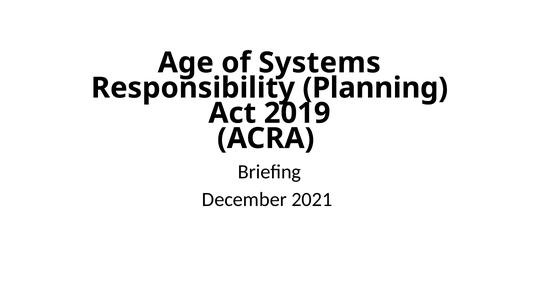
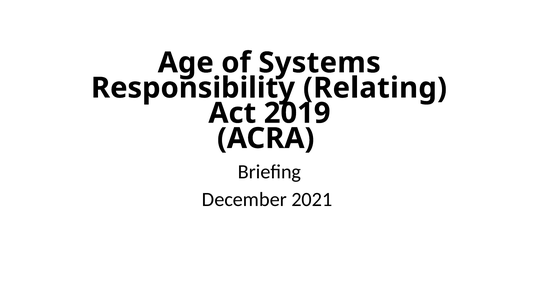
Planning: Planning -> Relating (375, 88)
